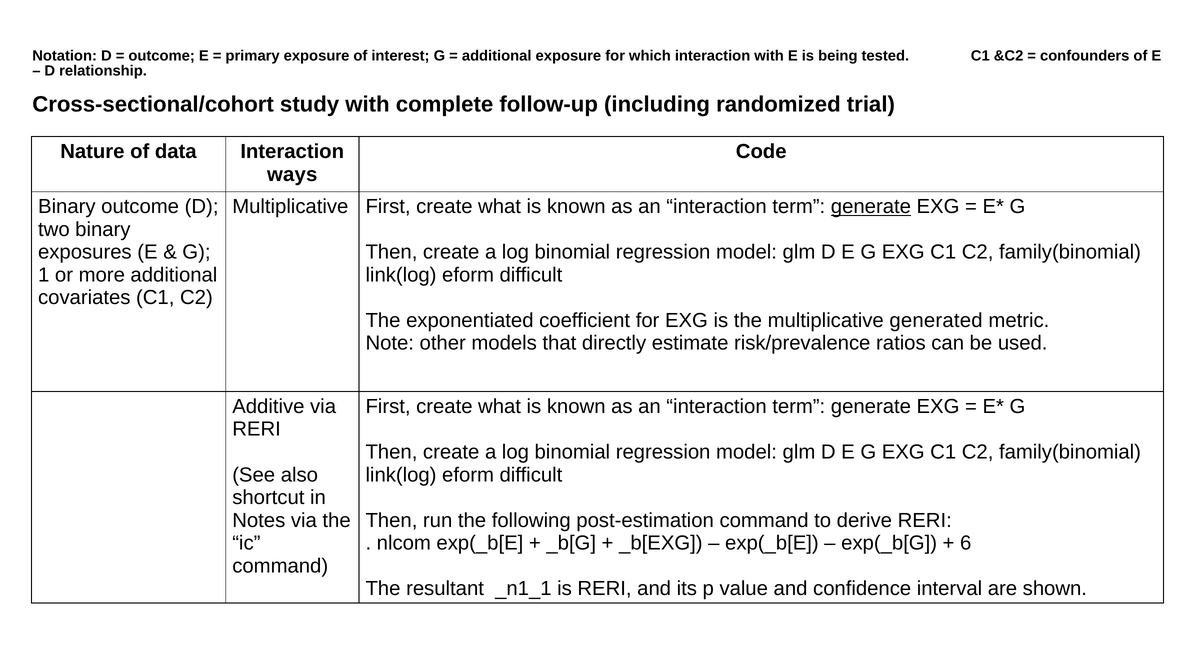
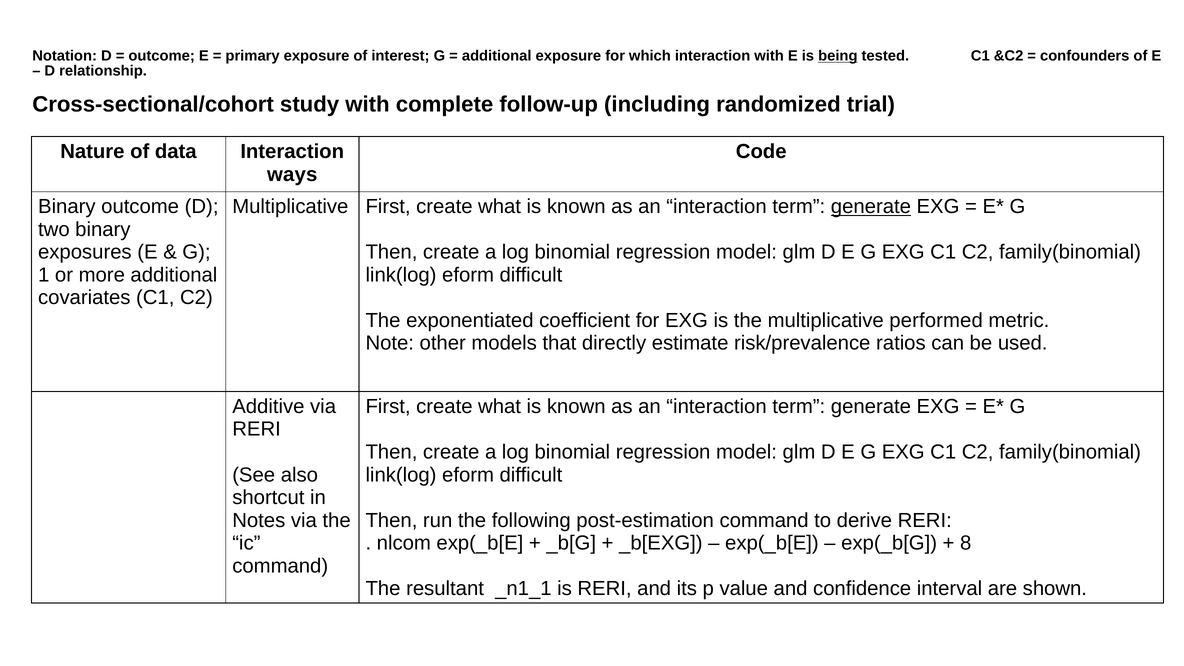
being underline: none -> present (838, 56)
generated: generated -> performed (936, 321)
6: 6 -> 8 (966, 543)
